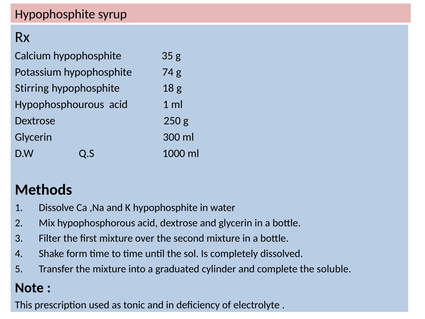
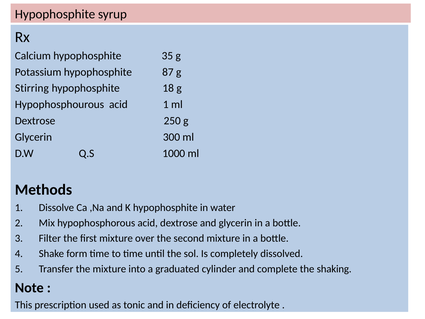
74: 74 -> 87 (168, 72)
soluble: soluble -> shaking (334, 269)
